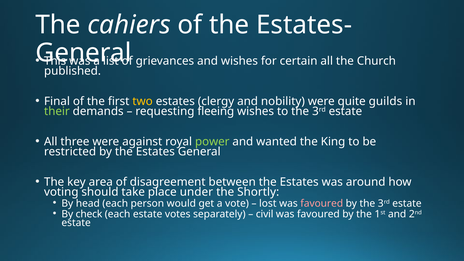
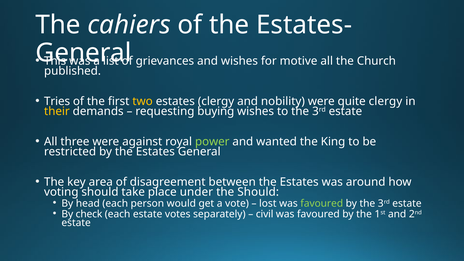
certain: certain -> motive (299, 61)
Final: Final -> Tries (57, 101)
quite guilds: guilds -> clergy (385, 101)
their colour: light green -> yellow (57, 111)
fleeing: fleeing -> buying (216, 111)
the Shortly: Shortly -> Should (258, 192)
favoured colour: pink -> light green (322, 203)
